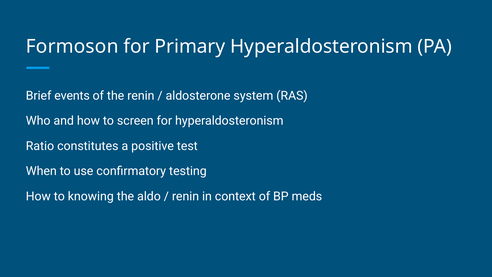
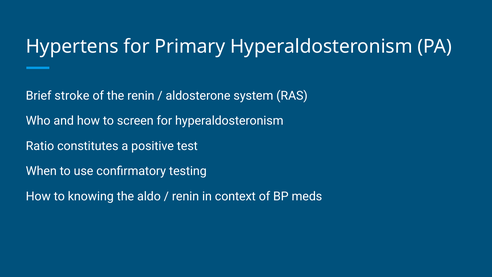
Formoson: Formoson -> Hypertens (72, 46)
events: events -> stroke (72, 96)
